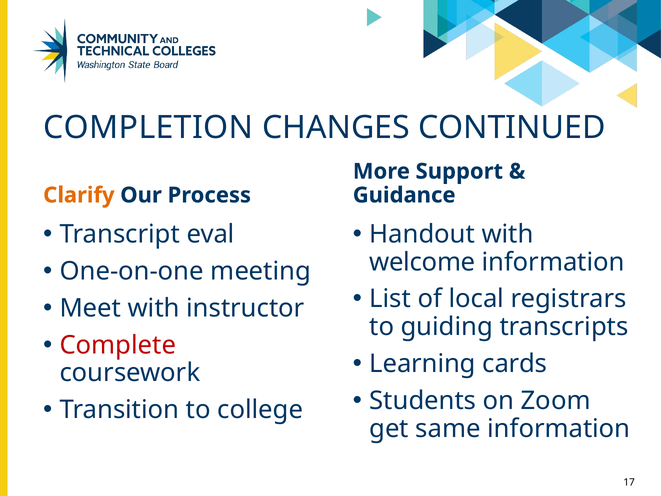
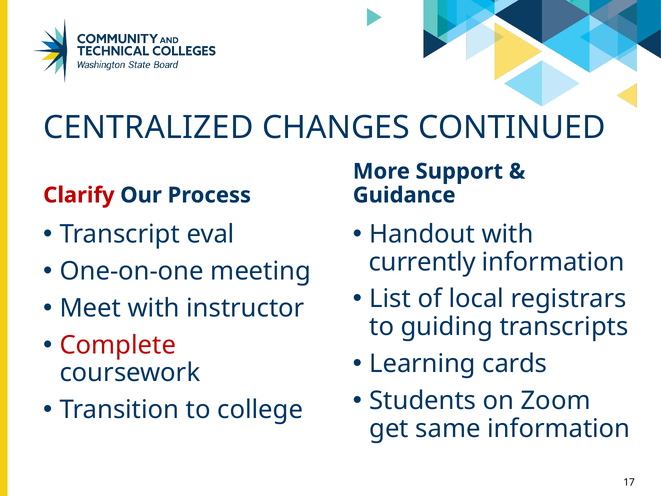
COMPLETION: COMPLETION -> CENTRALIZED (148, 128)
Clarify colour: orange -> red (79, 195)
welcome: welcome -> currently (422, 262)
